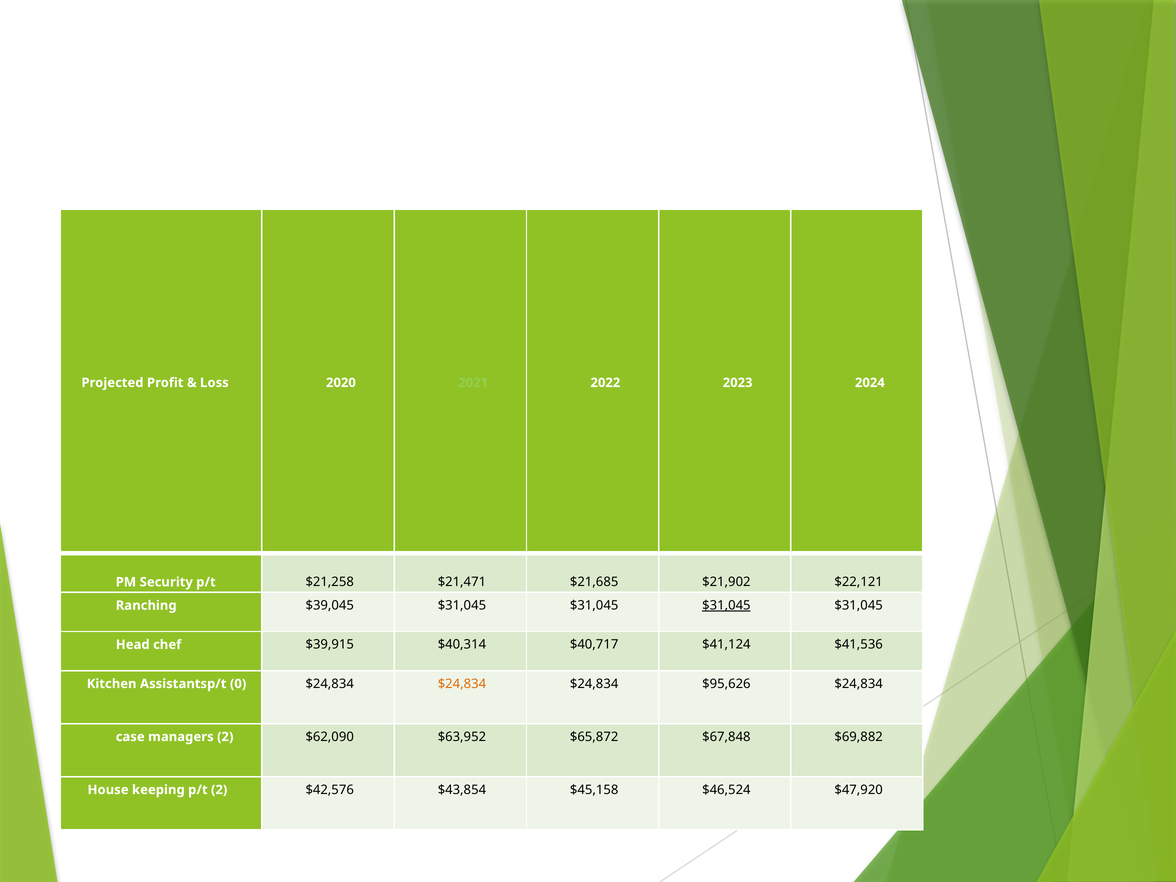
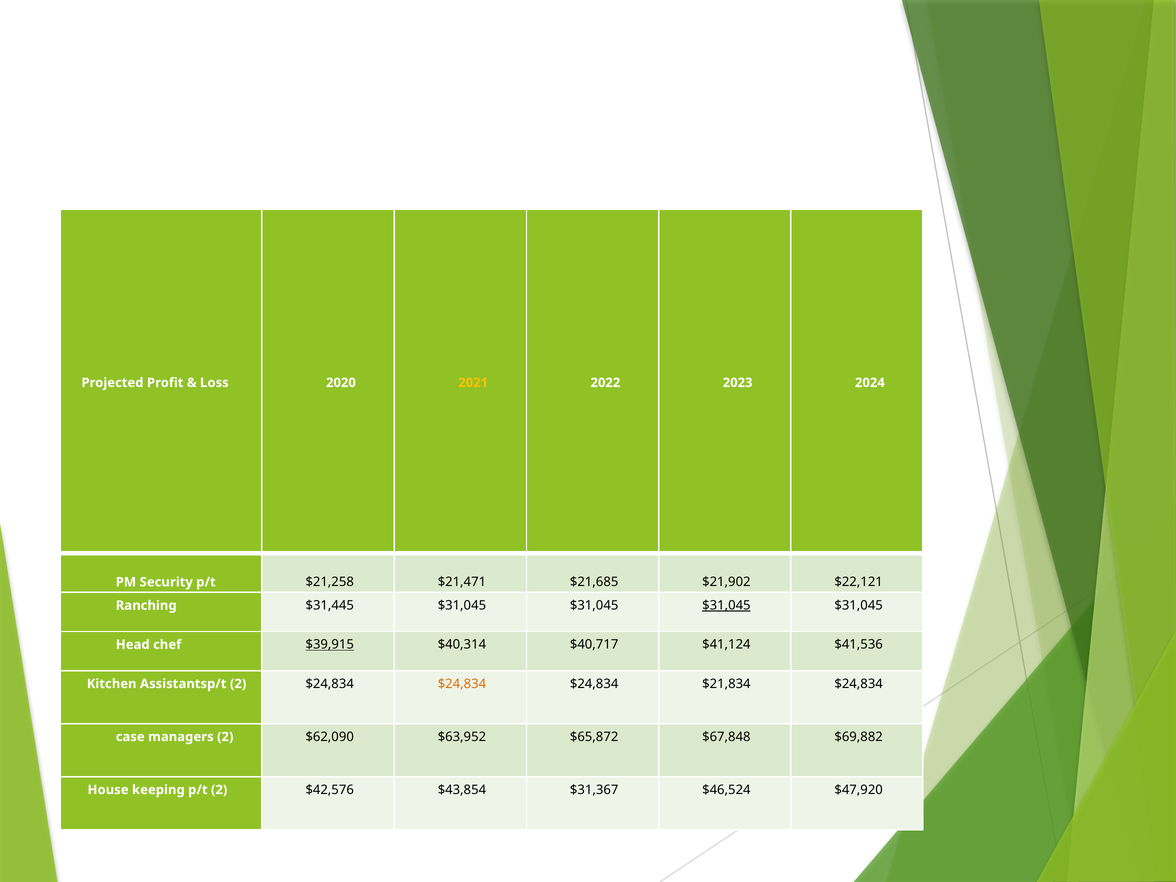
2021 colour: light green -> yellow (473, 383)
$39,045: $39,045 -> $31,445 (330, 605)
$39,915 underline: none -> present (330, 645)
Assistantsp/t 0: 0 -> 2 (238, 684)
$95,626: $95,626 -> $21,834 (726, 684)
$45,158: $45,158 -> $31,367 (594, 790)
